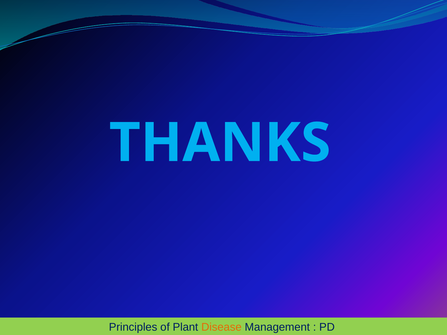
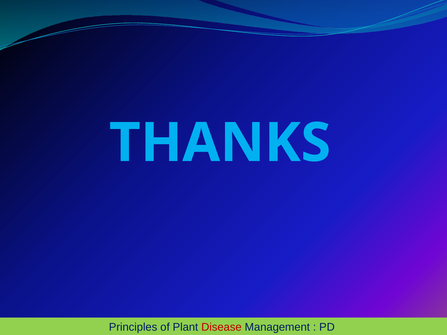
Disease colour: orange -> red (221, 327)
